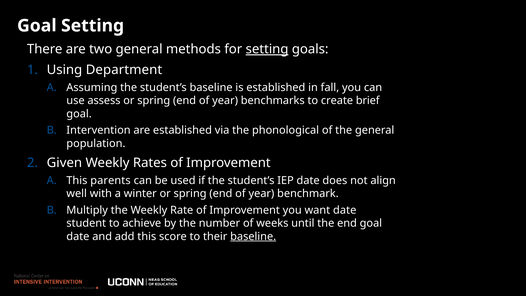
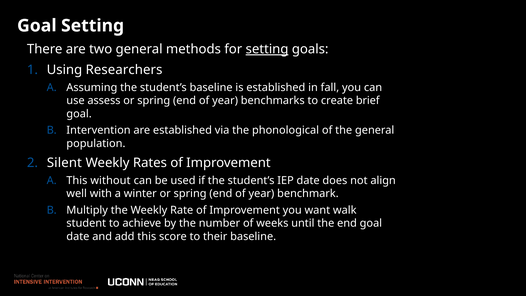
Department: Department -> Researchers (124, 70)
Given: Given -> Silent (64, 163)
parents: parents -> without (110, 180)
want date: date -> walk (345, 210)
baseline underline: present -> none (253, 236)
